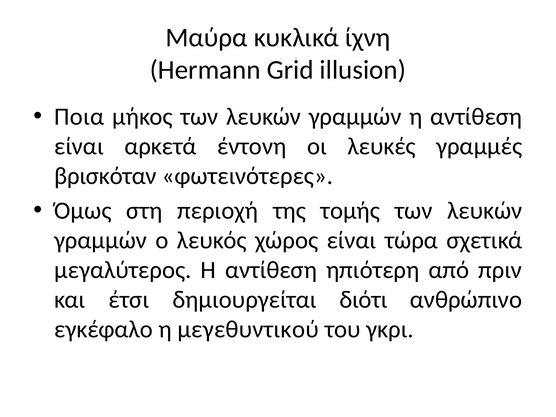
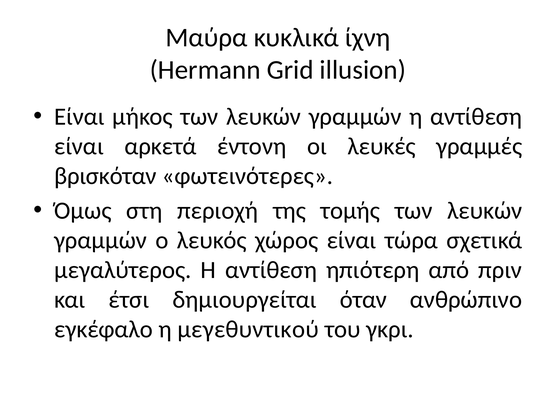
Ποια: Ποια -> Είναι (79, 117)
διότι: διότι -> όταν (363, 300)
